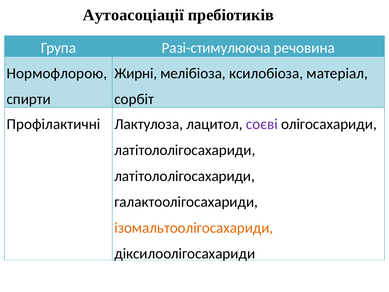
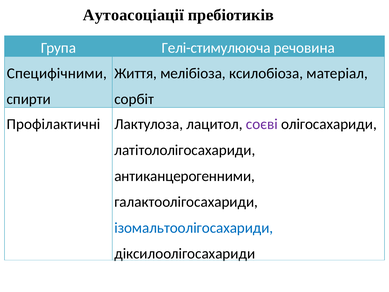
Разі-стимулююча: Разі-стимулююча -> Гелі-стимулююча (216, 48)
Нормофлорою: Нормофлорою -> Специфічними (57, 73)
Жирні: Жирні -> Життя (136, 73)
латітололігосахариди: латітололігосахариди -> антиканцерогенними (185, 176)
ізомальтоолігосахариди colour: orange -> blue (194, 228)
